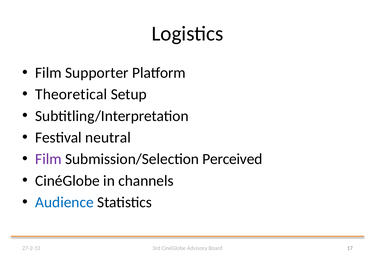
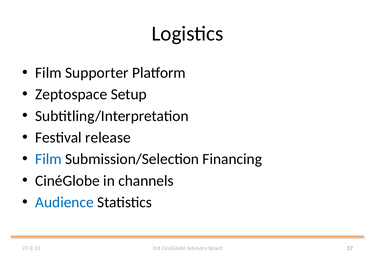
Theoretical: Theoretical -> Zeptospace (71, 94)
neutral: neutral -> release (108, 137)
Film colour: purple -> blue (48, 159)
Perceived: Perceived -> Financing (232, 159)
